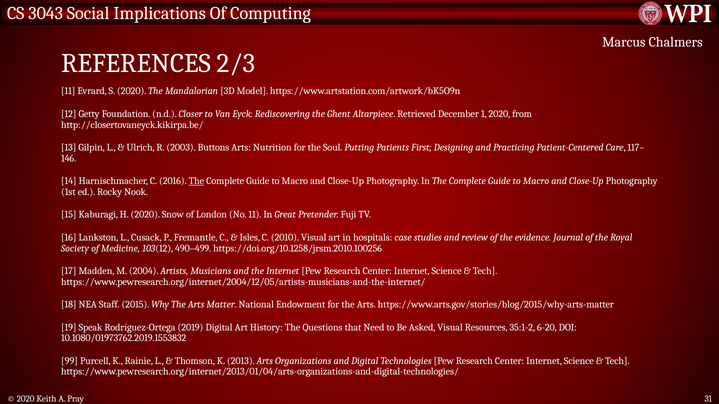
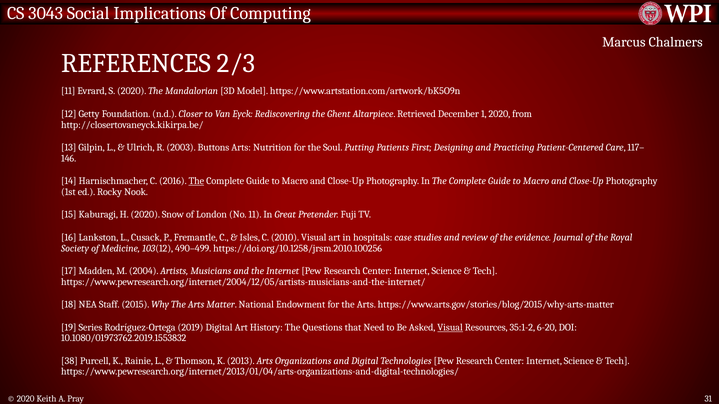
Speak: Speak -> Series (90, 328)
Visual underline: none -> present (450, 328)
99: 99 -> 38 (69, 361)
